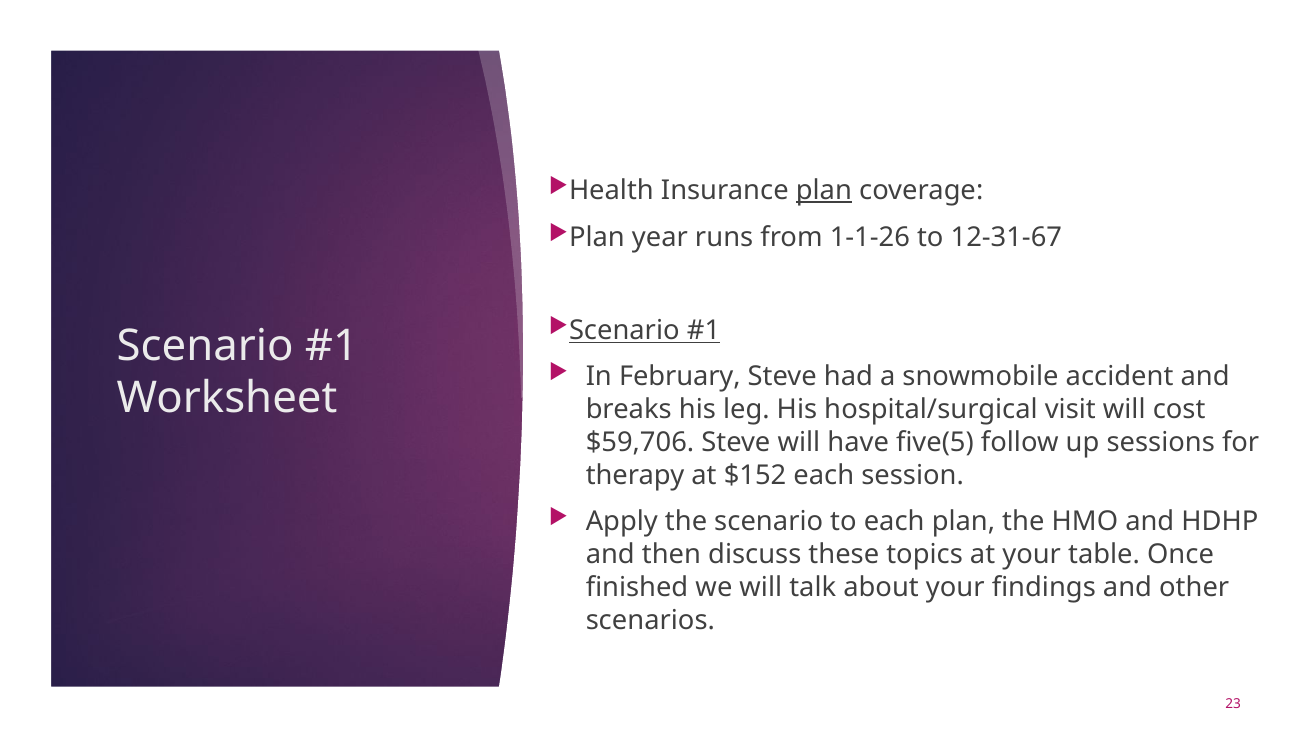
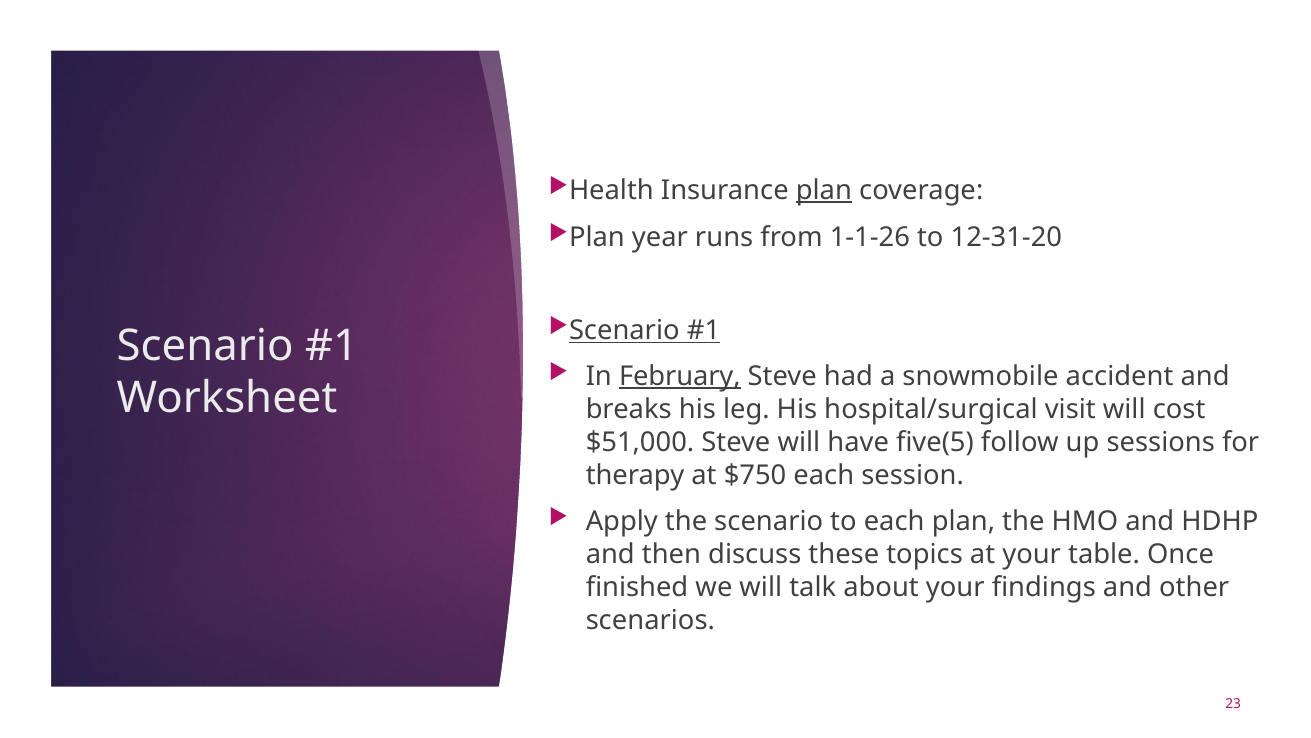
12-31-67: 12-31-67 -> 12-31-20 (1006, 237)
February underline: none -> present (680, 376)
$59,706: $59,706 -> $51,000 (640, 442)
$152: $152 -> $750 (755, 475)
